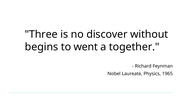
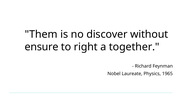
Three: Three -> Them (41, 34)
begins: begins -> ensure (42, 47)
went: went -> right (86, 47)
